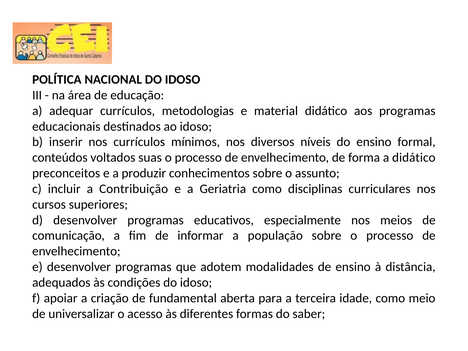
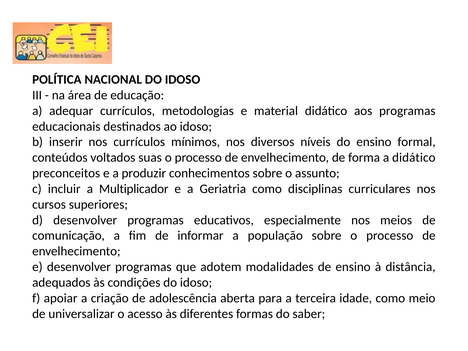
Contribuição: Contribuição -> Multiplicador (134, 189)
fundamental: fundamental -> adolescência (183, 298)
